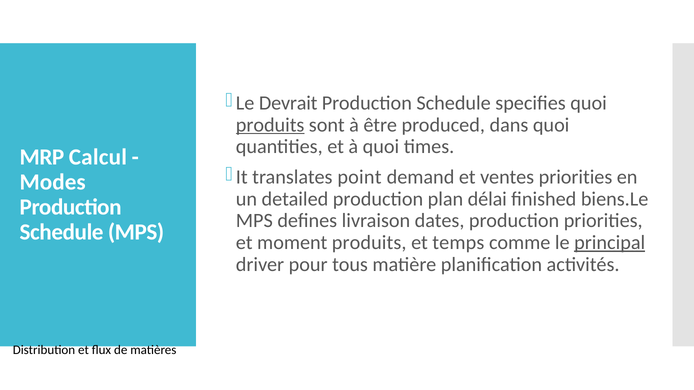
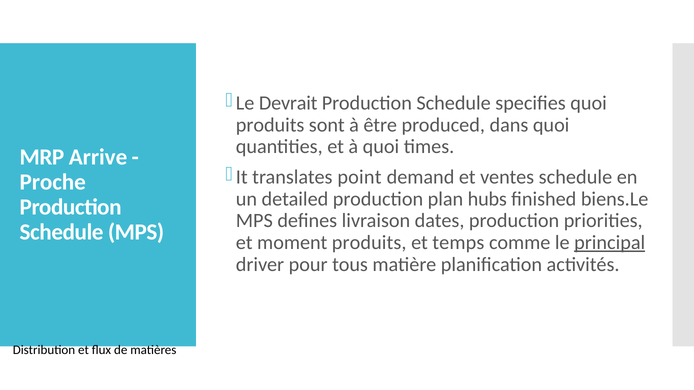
produits underline: present -> none (270, 125)
Calcul: Calcul -> Arrive (98, 157)
ventes priorities: priorities -> schedule (575, 177)
Modes: Modes -> Proche (53, 182)
délai: délai -> hubs (487, 199)
